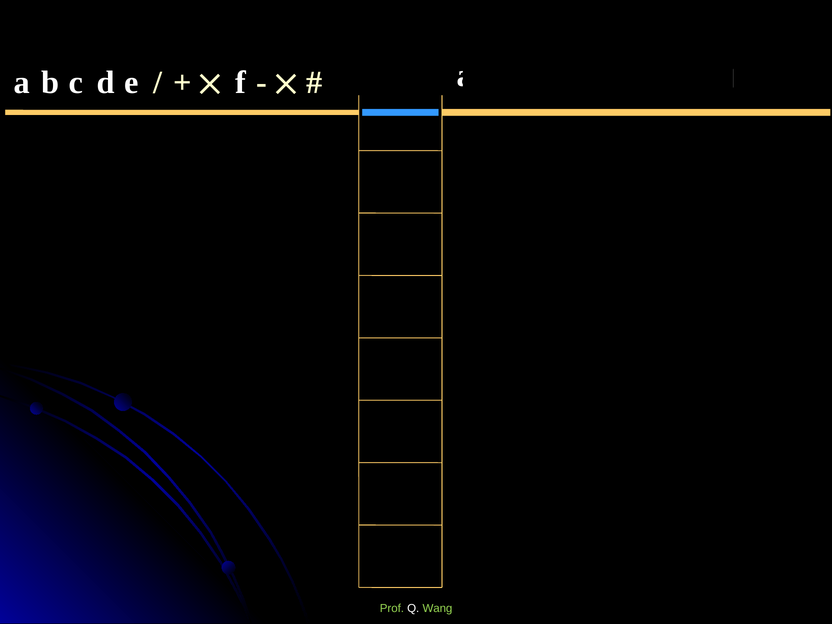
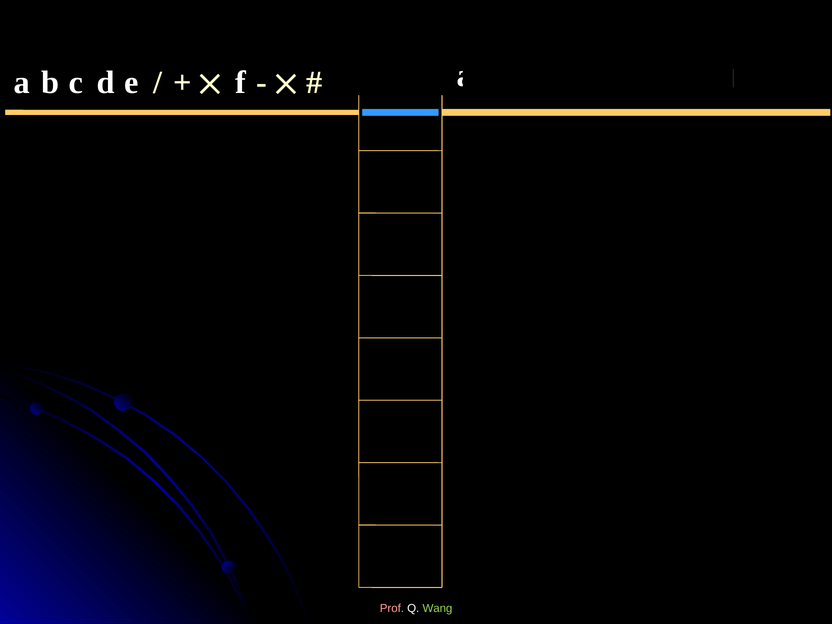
Prof colour: light green -> pink (392, 608)
